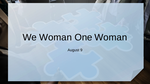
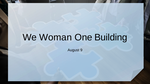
One Woman: Woman -> Building (111, 37)
